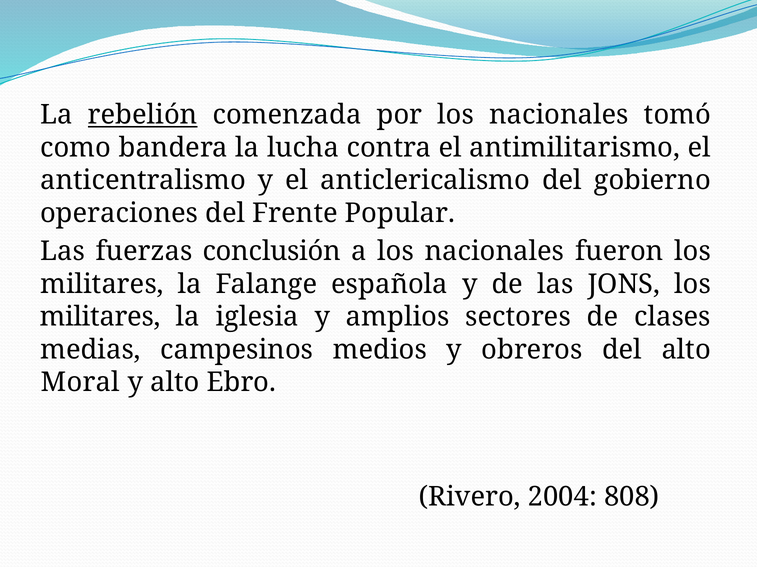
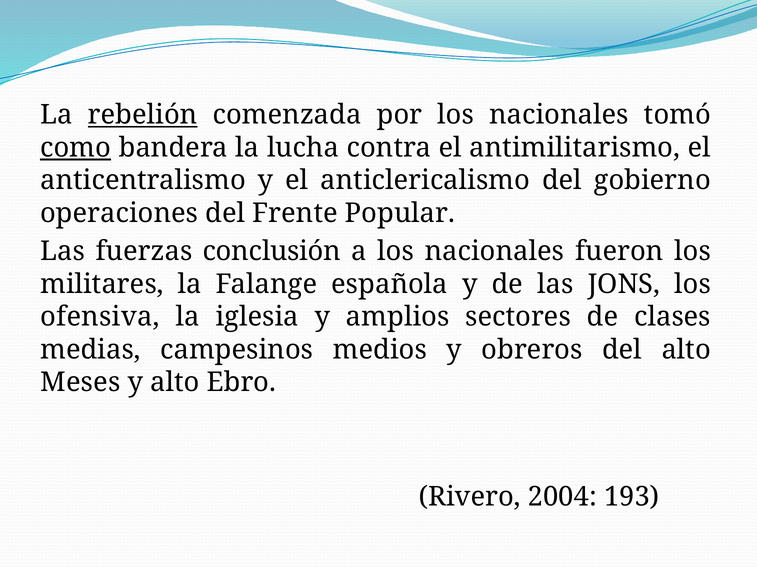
como underline: none -> present (76, 148)
militares: militares -> ofensiva (100, 317)
Moral: Moral -> Meses (80, 383)
808: 808 -> 193 (632, 498)
